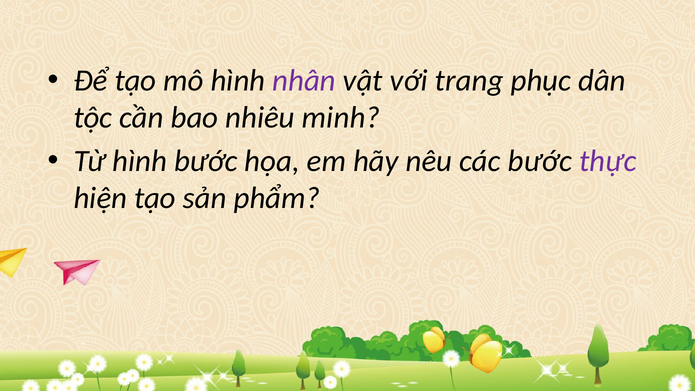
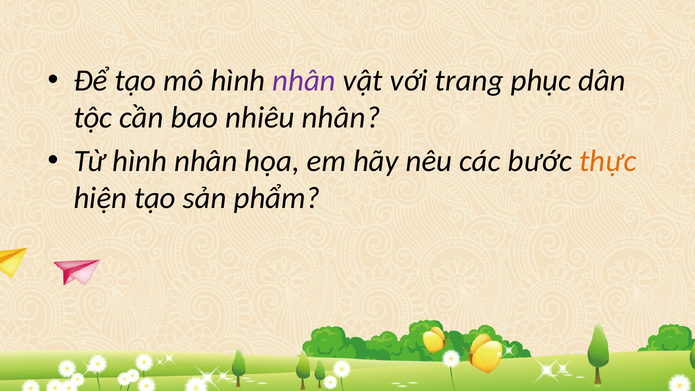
nhiêu minh: minh -> nhân (341, 118)
Từ hình bước: bước -> nhân (206, 161)
thực colour: purple -> orange (608, 161)
